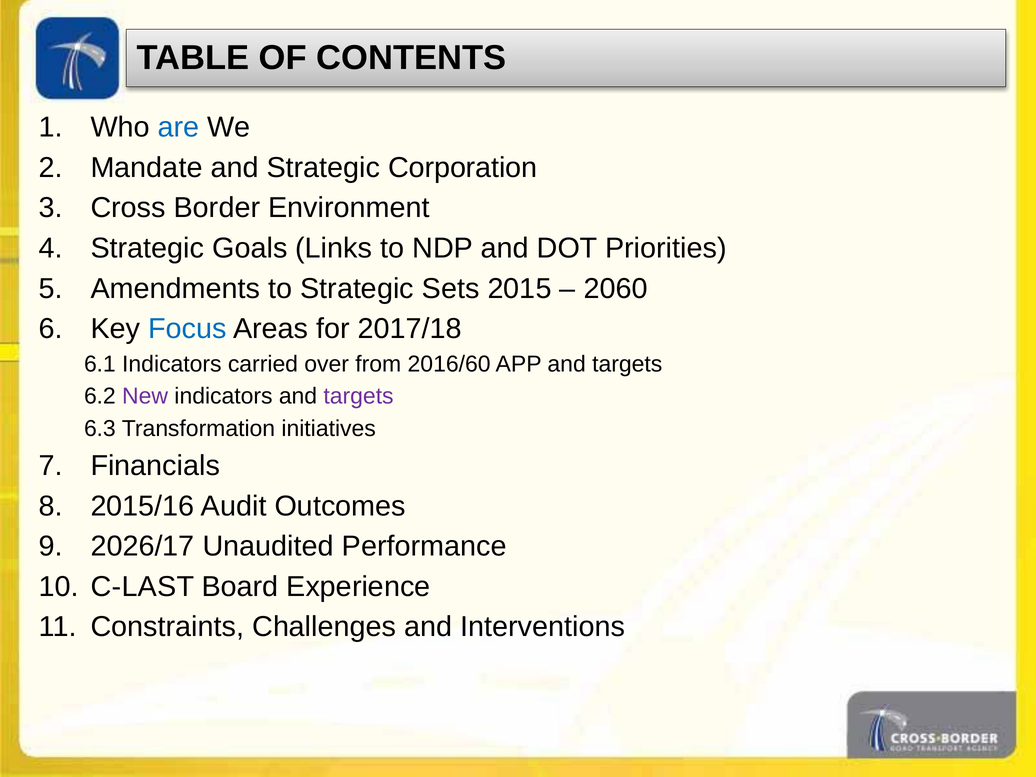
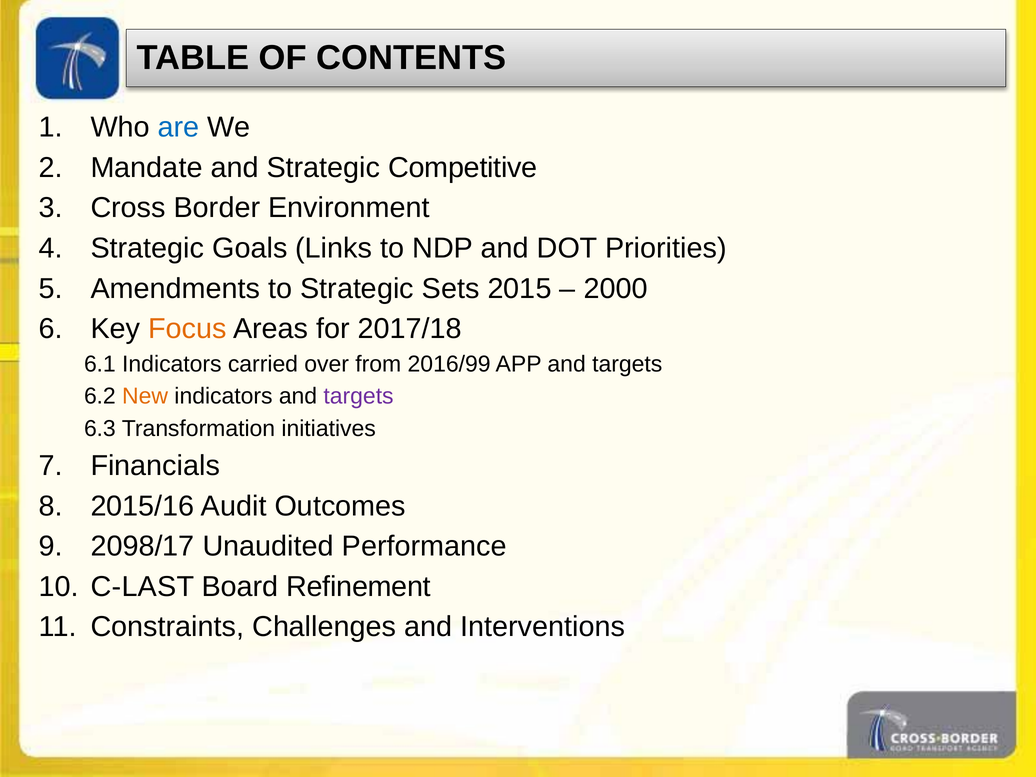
Corporation: Corporation -> Competitive (463, 168)
2060: 2060 -> 2000 (616, 289)
Focus colour: blue -> orange (187, 329)
2016/60: 2016/60 -> 2016/99 (449, 364)
New colour: purple -> orange (145, 396)
2026/17: 2026/17 -> 2098/17 (142, 546)
Experience: Experience -> Refinement (359, 587)
